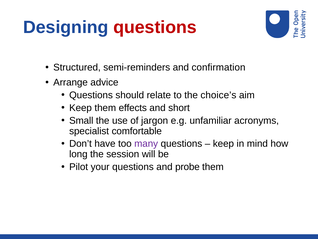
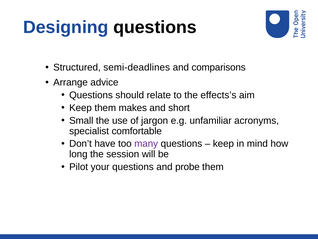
questions colour: red -> black (155, 27)
semi-reminders: semi-reminders -> semi-deadlines (137, 67)
confirmation: confirmation -> comparisons (219, 67)
choice’s: choice’s -> effects’s (218, 95)
effects: effects -> makes (133, 108)
